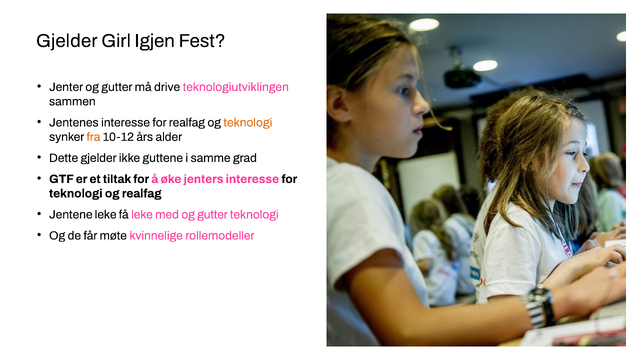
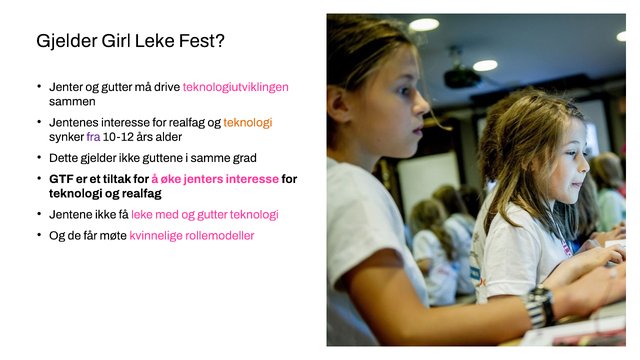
Girl Igjen: Igjen -> Leke (155, 41)
fra colour: orange -> purple (93, 137)
Jentene leke: leke -> ikke (106, 214)
